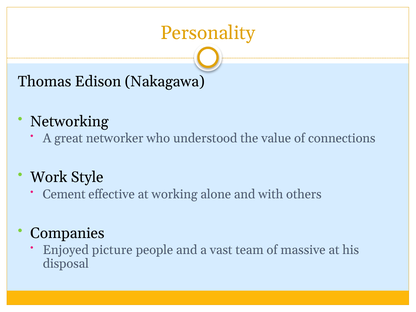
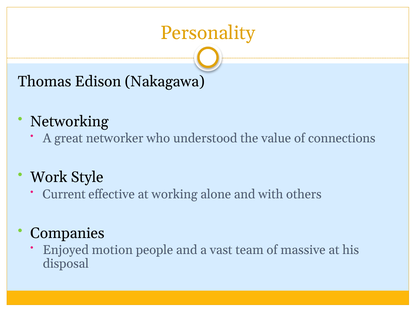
Cement: Cement -> Current (64, 194)
picture: picture -> motion (112, 250)
